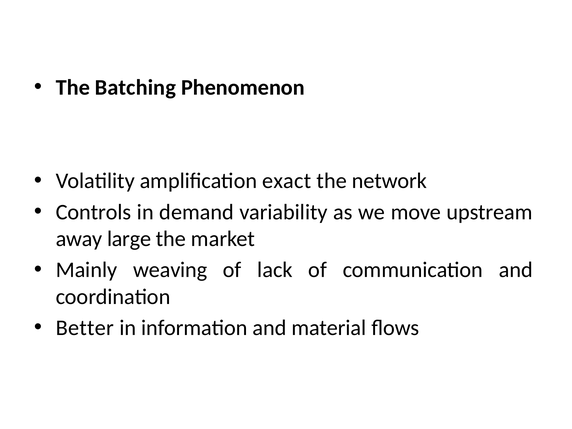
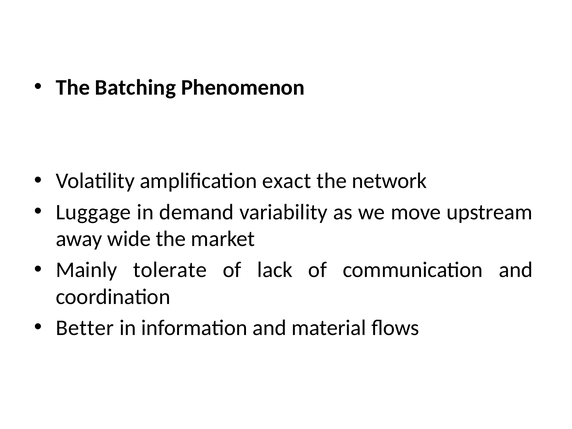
Controls: Controls -> Luggage (93, 212)
large: large -> wide (129, 239)
weaving: weaving -> tolerate (170, 270)
